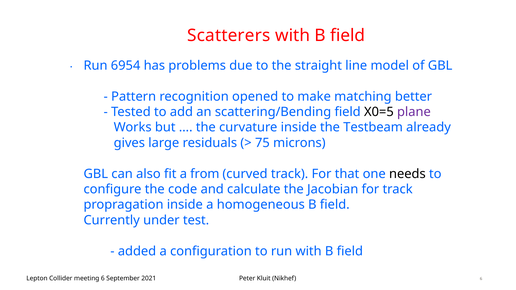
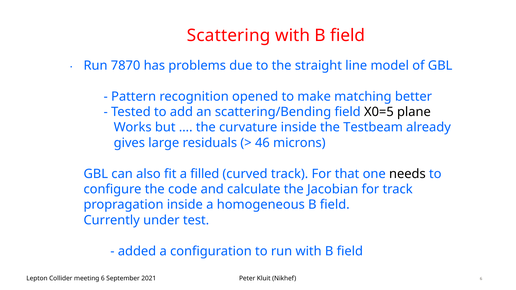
Scatterers: Scatterers -> Scattering (229, 35)
6954: 6954 -> 7870 (126, 66)
plane colour: purple -> black (414, 112)
75: 75 -> 46 (262, 143)
from: from -> filled (205, 174)
